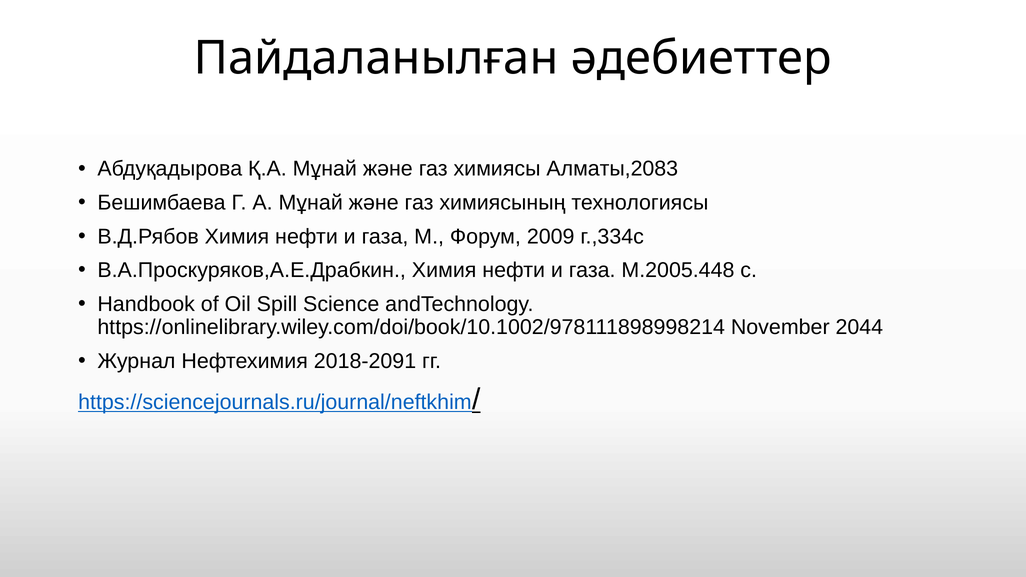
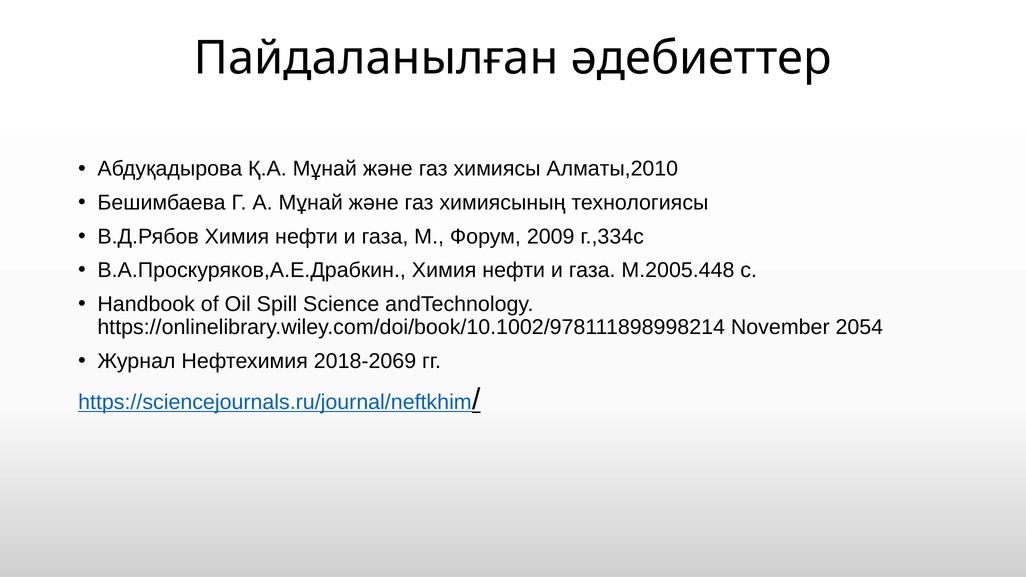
Алматы,2083: Алматы,2083 -> Алматы,2010 (612, 169)
2044: 2044 -> 2054 (859, 327)
2018-2091: 2018-2091 -> 2018-2069 (365, 361)
